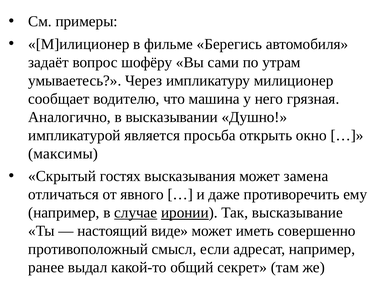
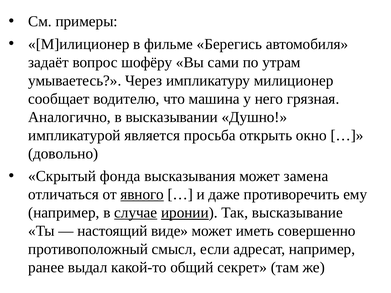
максимы: максимы -> довольно (63, 154)
гостях: гостях -> фонда (120, 176)
явного underline: none -> present (142, 194)
